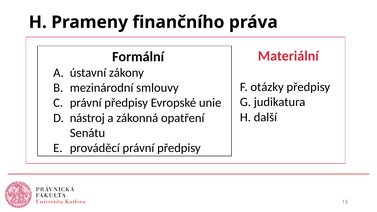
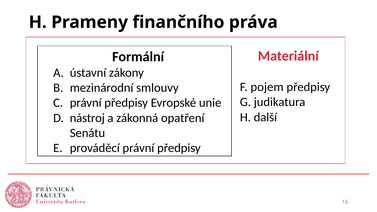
otázky: otázky -> pojem (267, 87)
